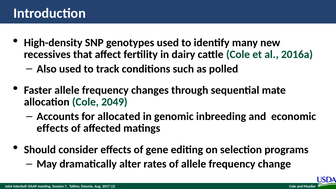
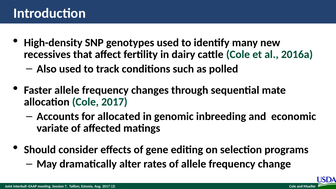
Cole 2049: 2049 -> 2017 (114, 102)
effects: effects -> variate (53, 128)
